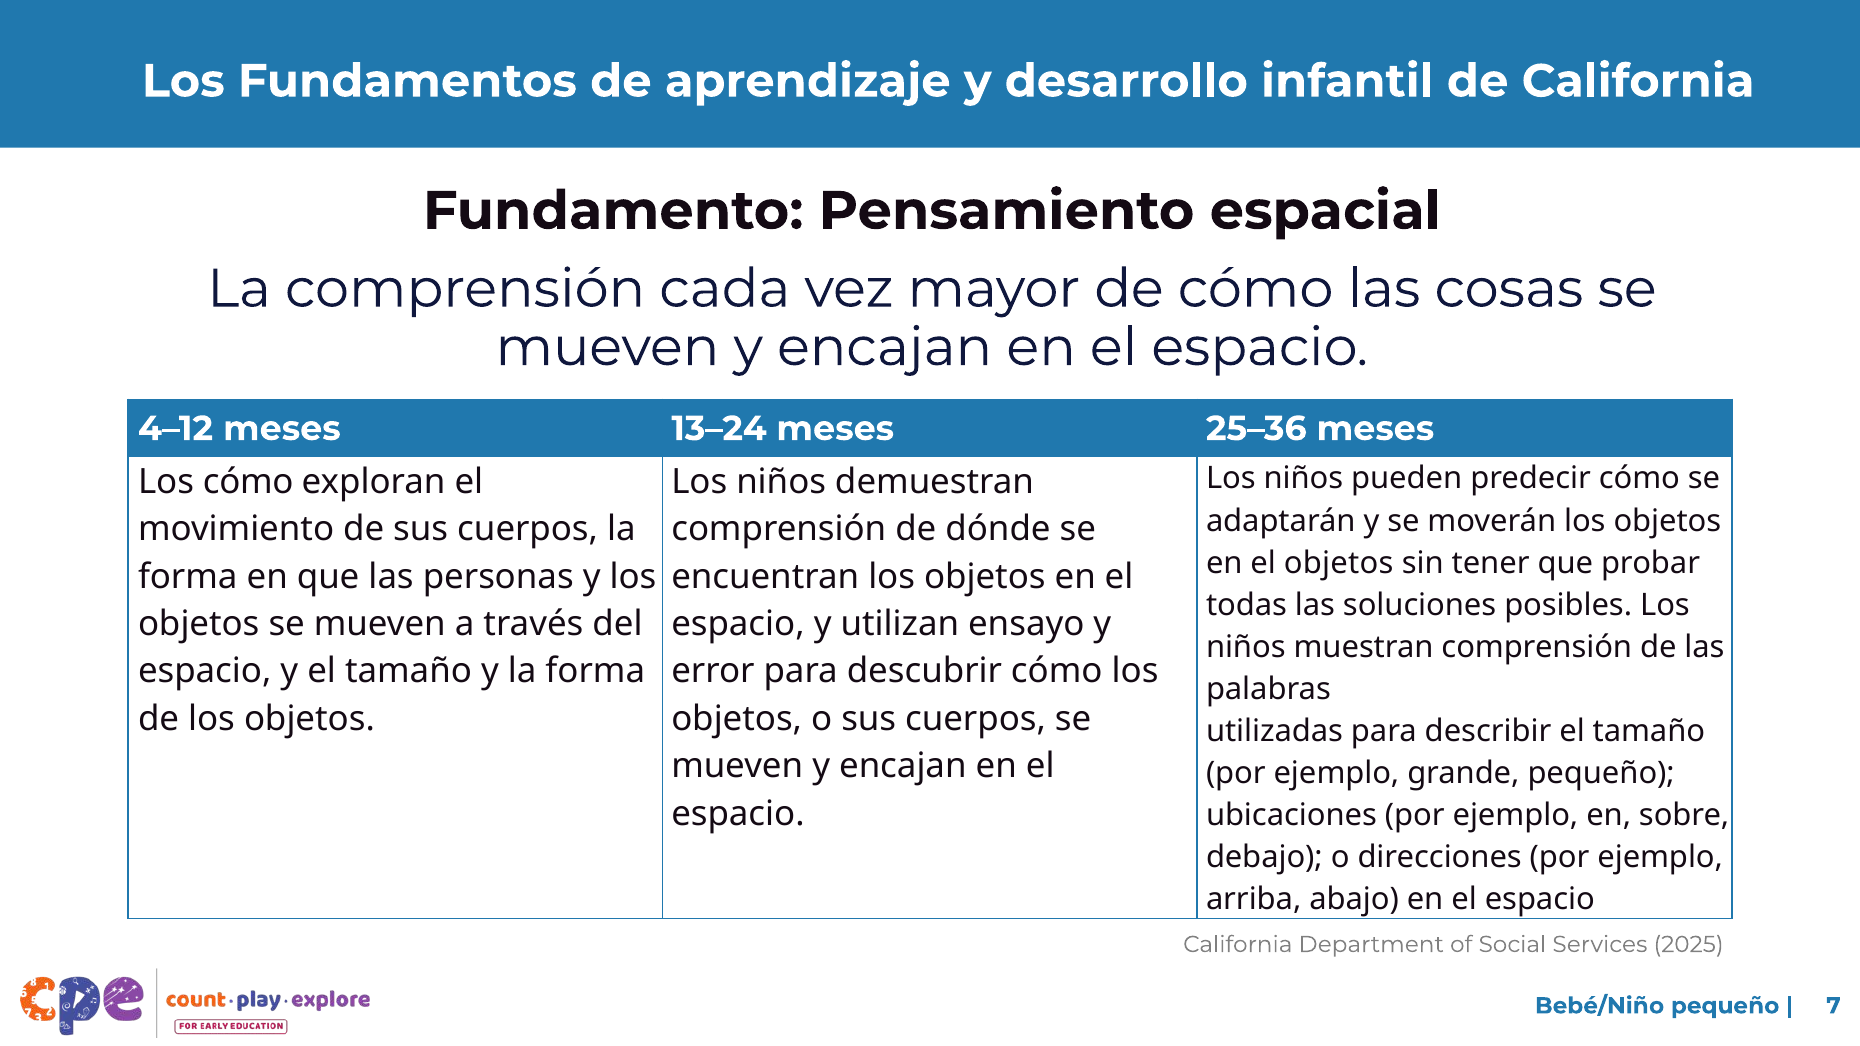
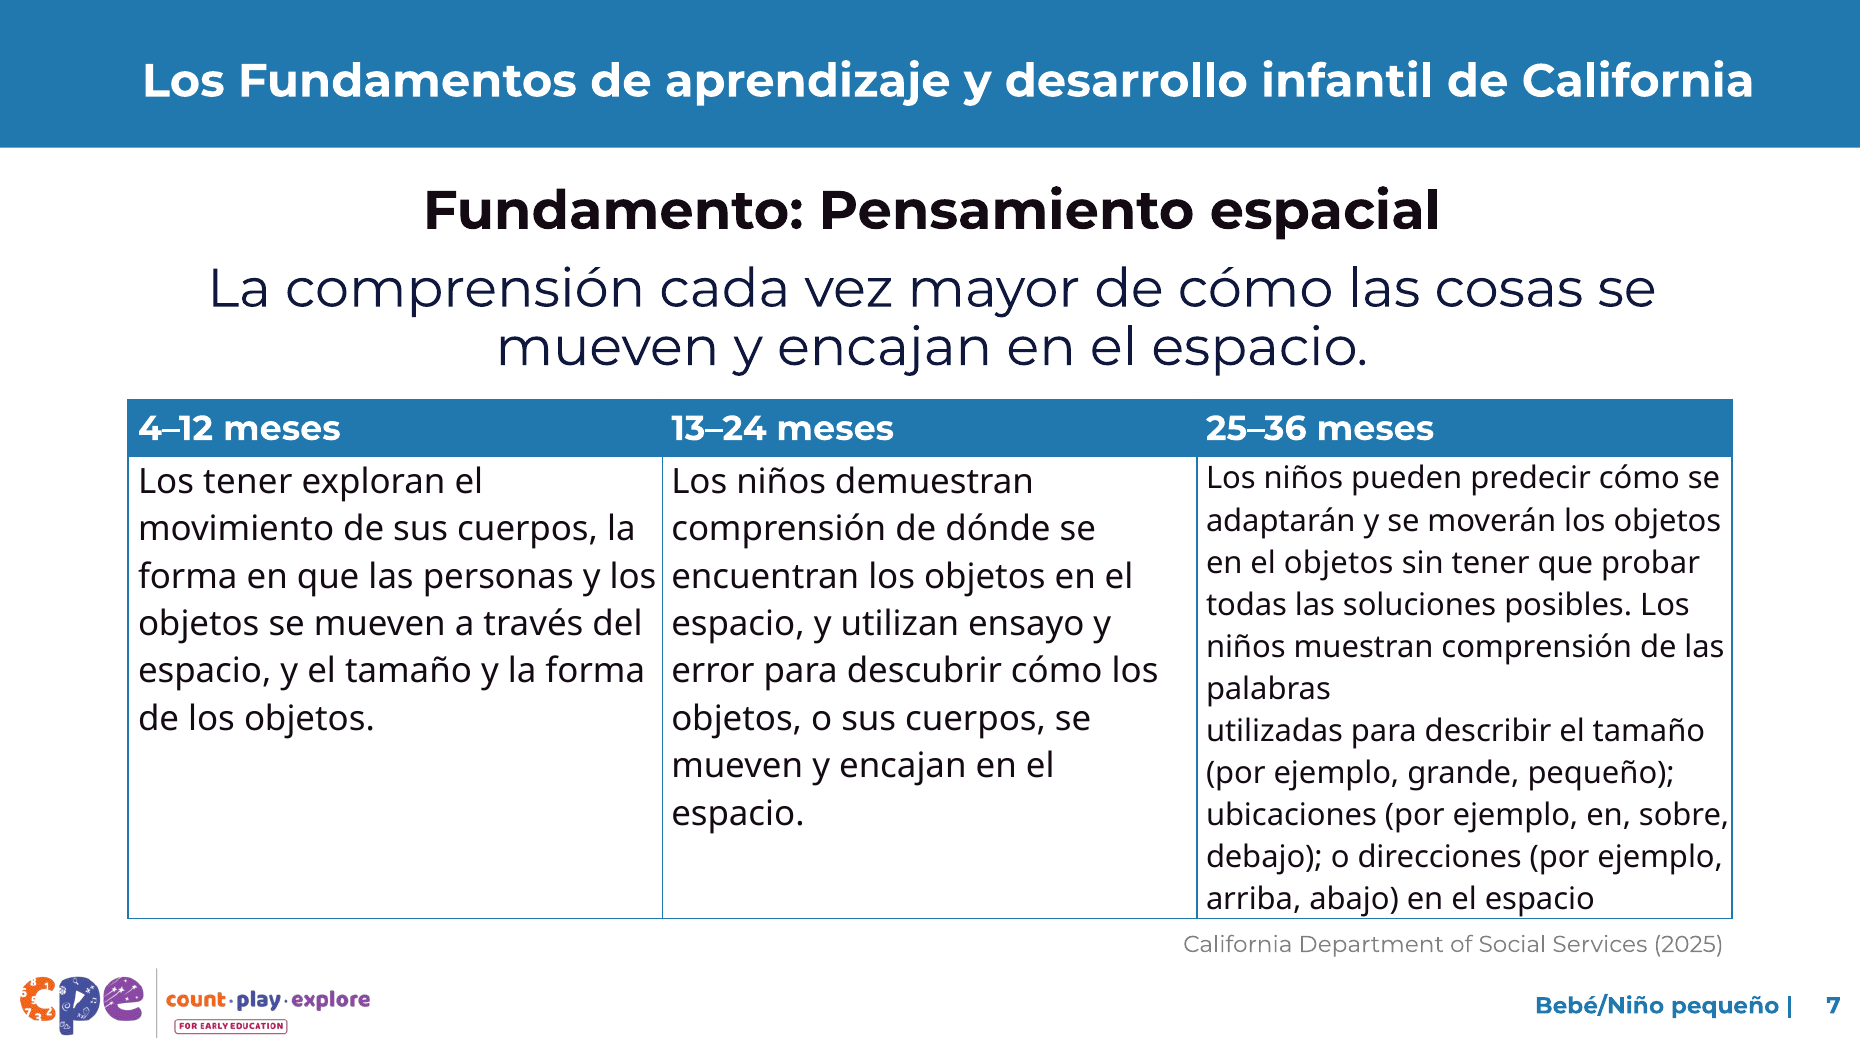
Los cómo: cómo -> tener (248, 482)
